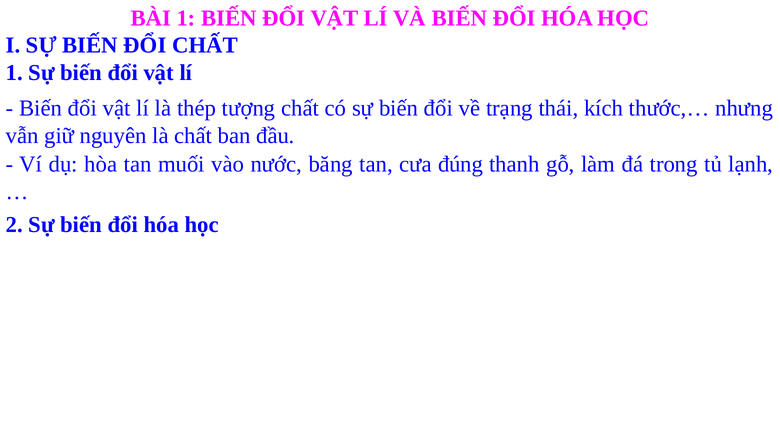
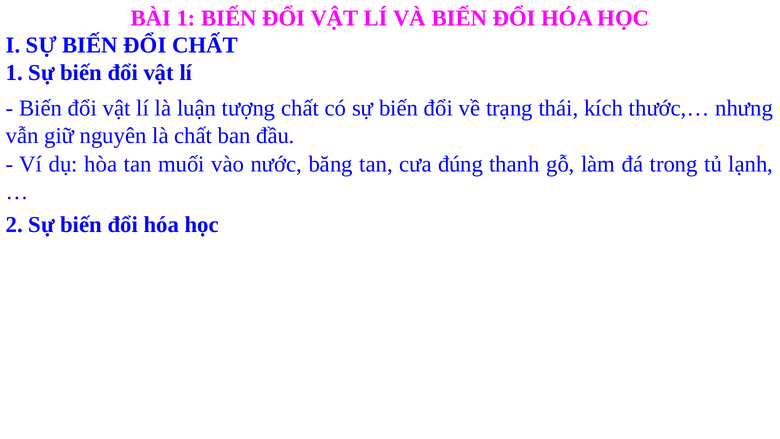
thép: thép -> luận (197, 108)
